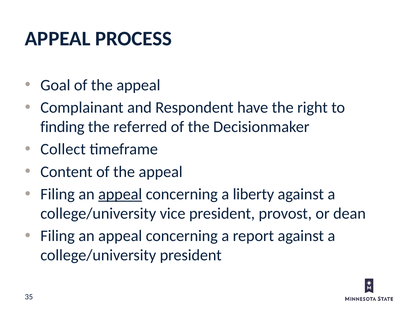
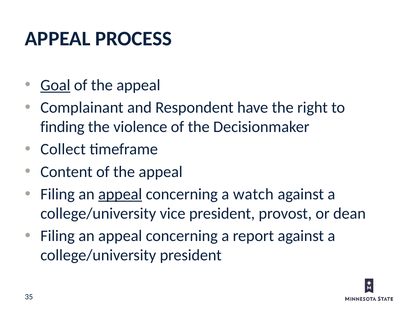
Goal underline: none -> present (55, 85)
referred: referred -> violence (140, 127)
liberty: liberty -> watch (253, 195)
